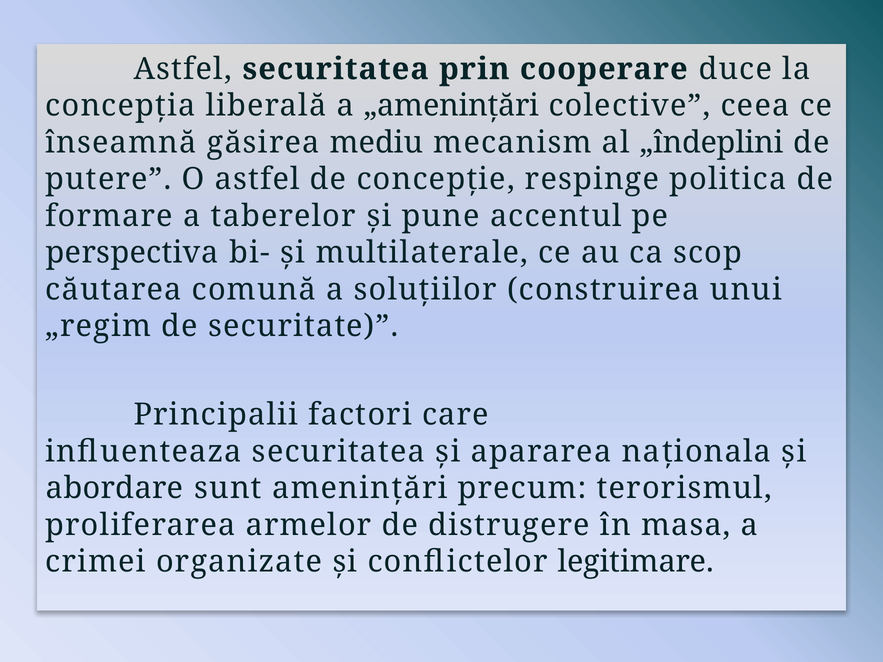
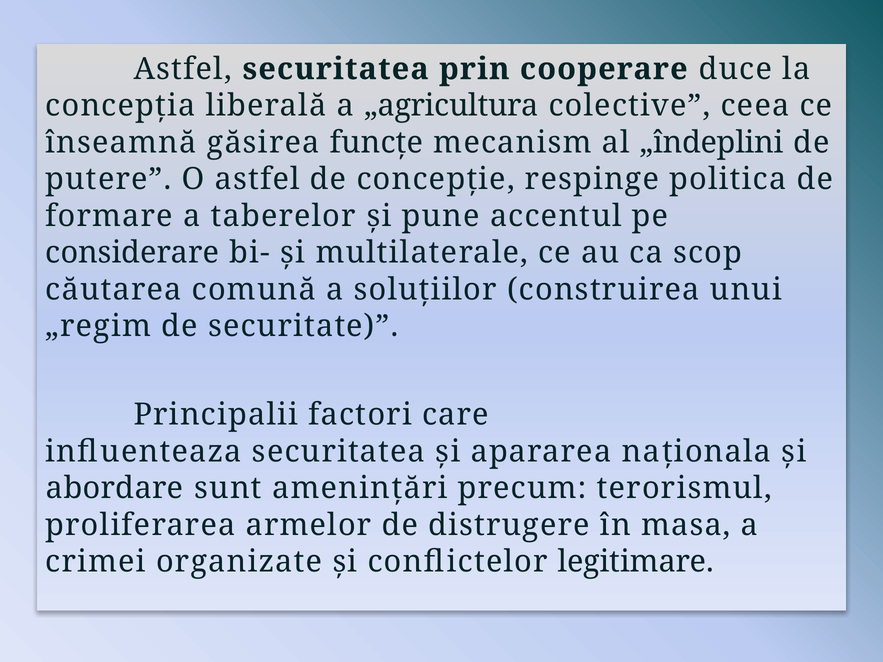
„ameninţări: „ameninţări -> „agricultura (451, 106)
mediu: mediu -> funcţe (376, 143)
perspectiva: perspectiva -> considerare (132, 253)
